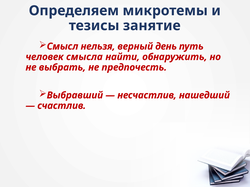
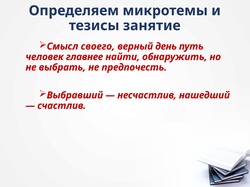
нельзя: нельзя -> своего (98, 47)
смысла: смысла -> главнее (85, 57)
